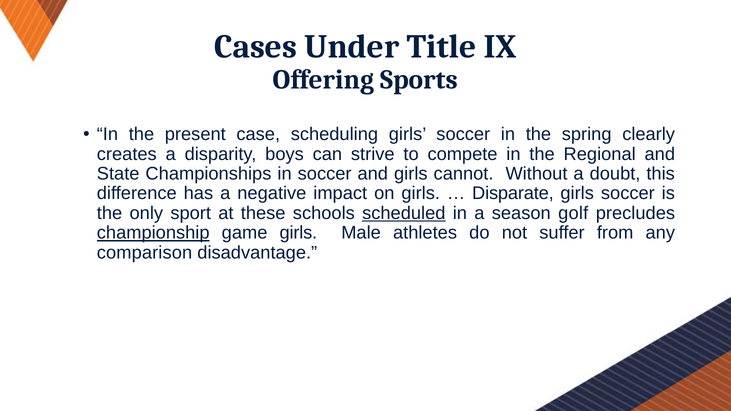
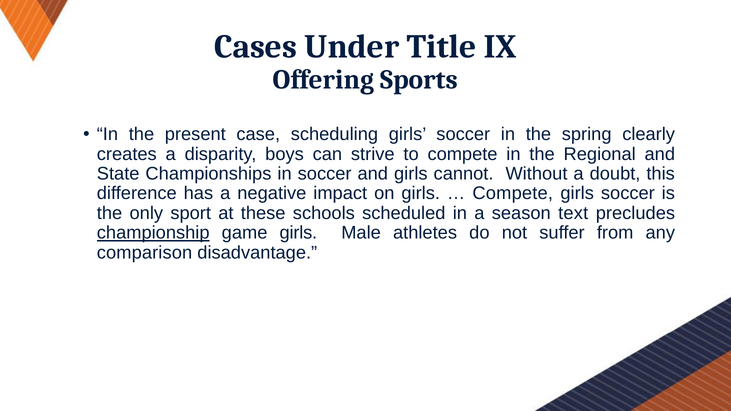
Disparate: Disparate -> Compete (513, 194)
scheduled underline: present -> none (404, 213)
golf: golf -> text (573, 213)
